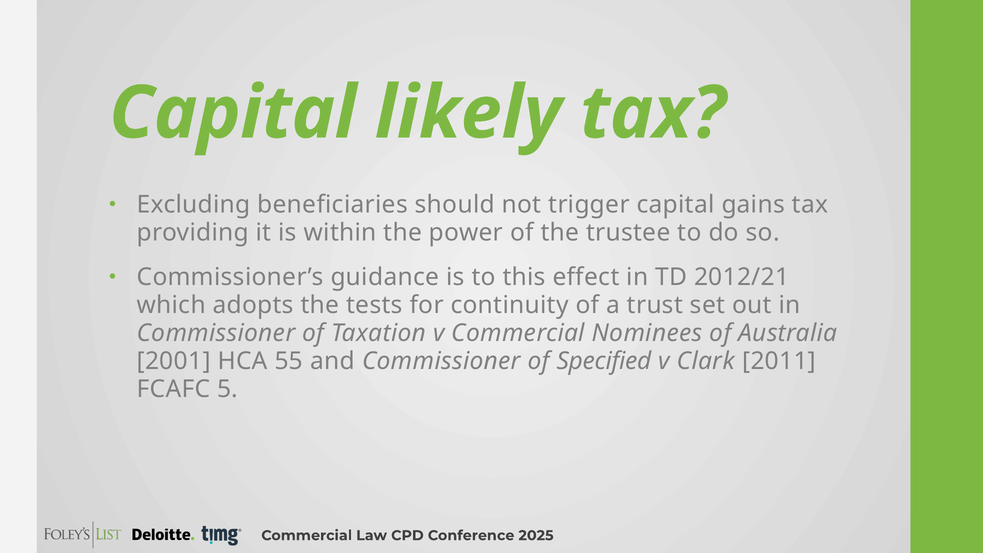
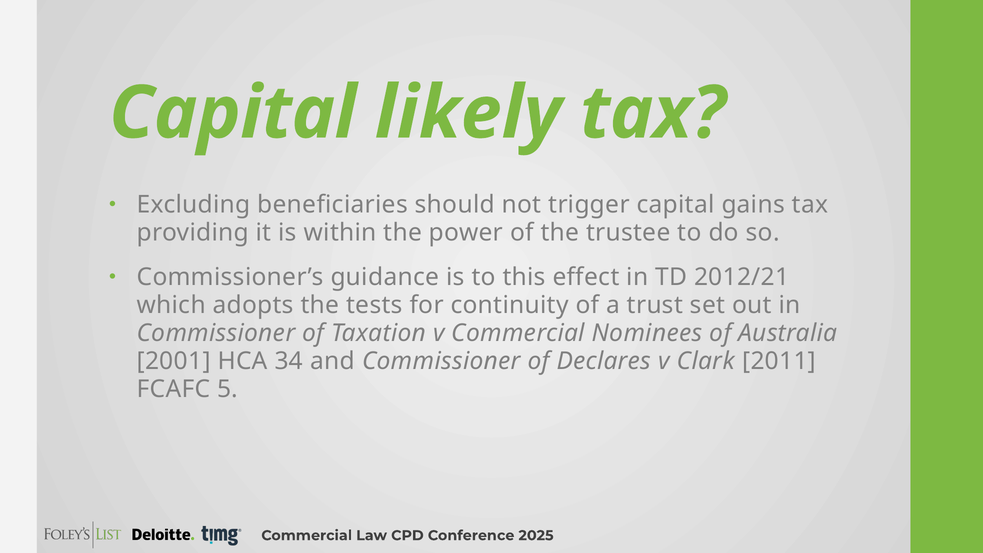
55: 55 -> 34 (289, 361)
Specified: Specified -> Declares (604, 361)
